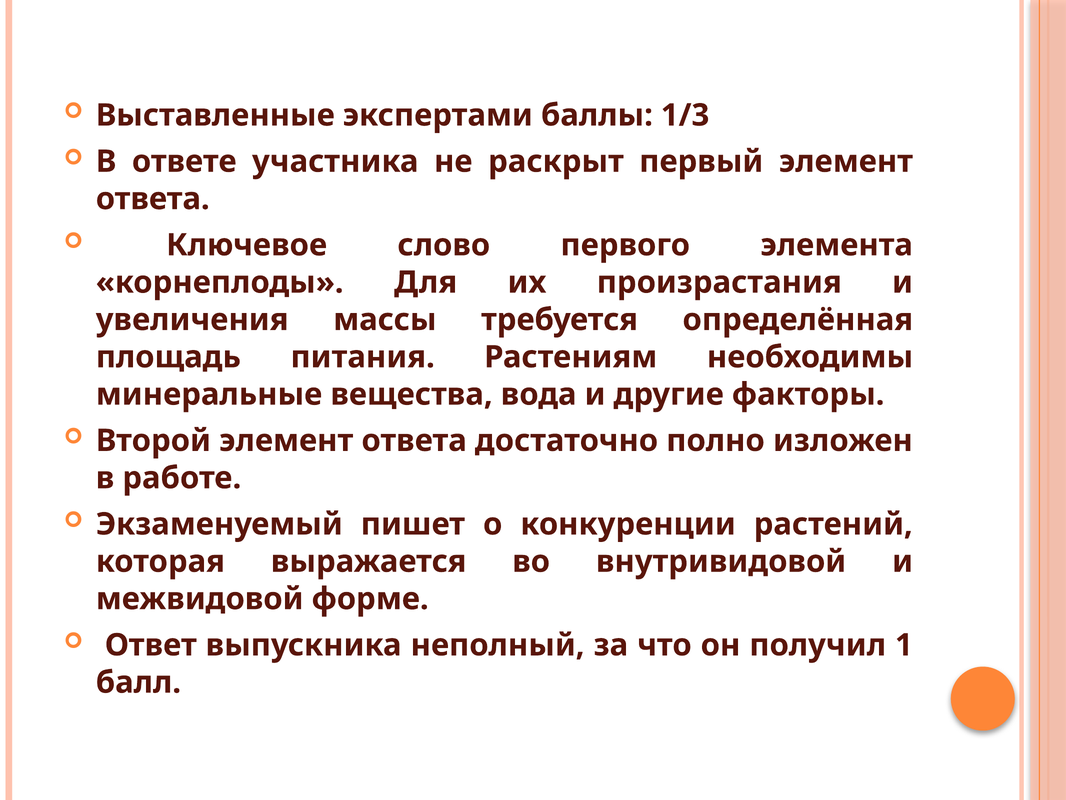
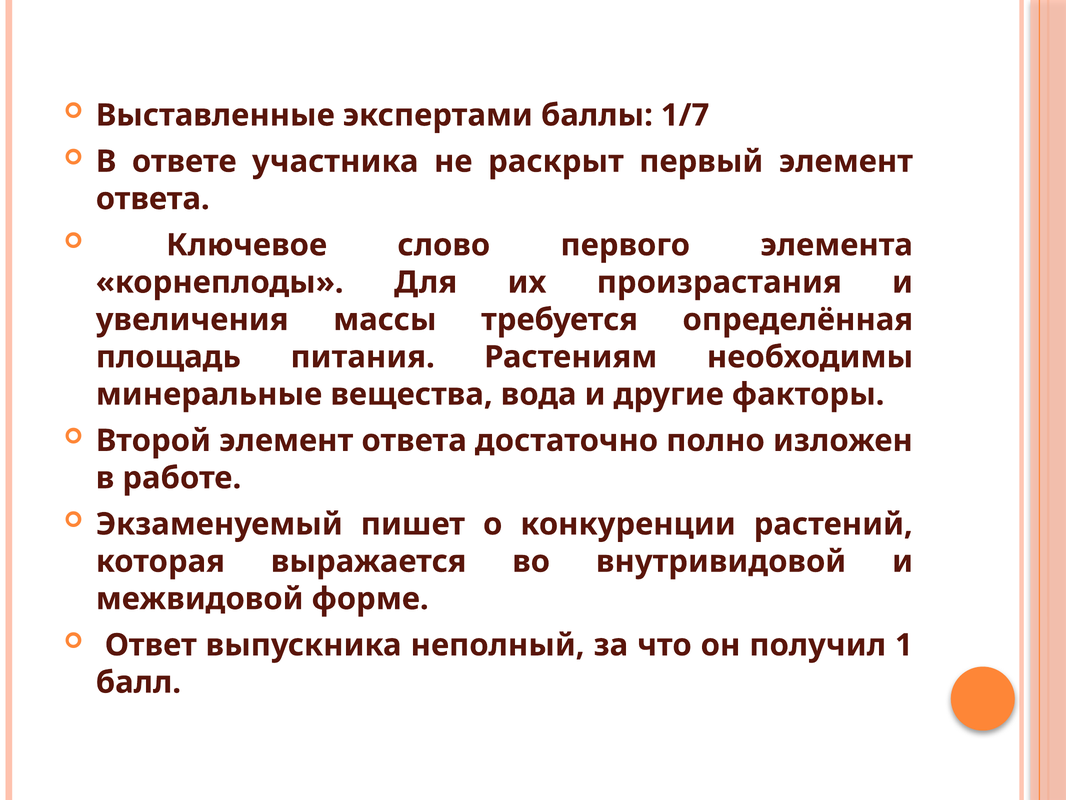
1/3: 1/3 -> 1/7 (685, 115)
